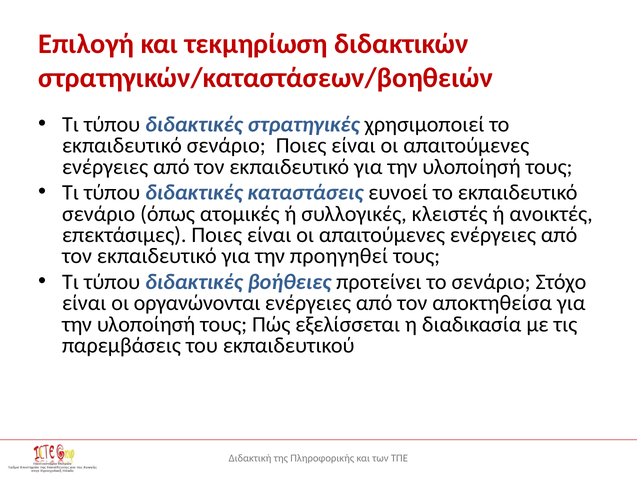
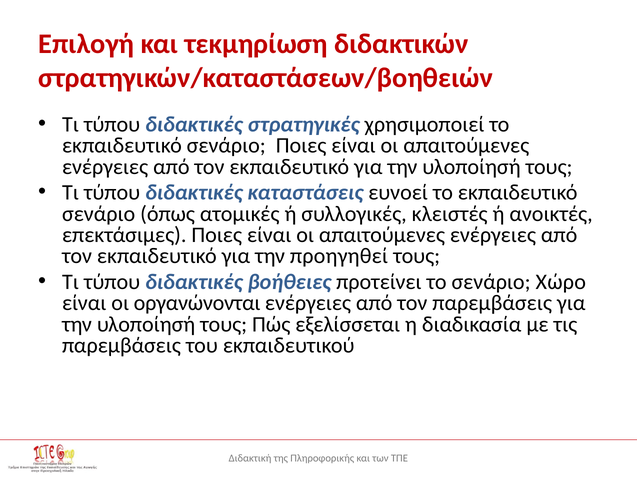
Στόχο: Στόχο -> Χώρο (561, 282)
τον αποκτηθείσα: αποκτηθείσα -> παρεμβάσεις (492, 303)
